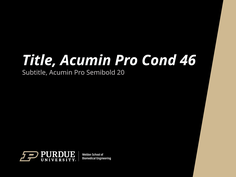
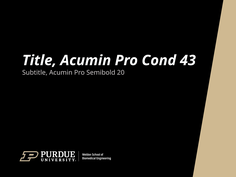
46: 46 -> 43 (188, 60)
